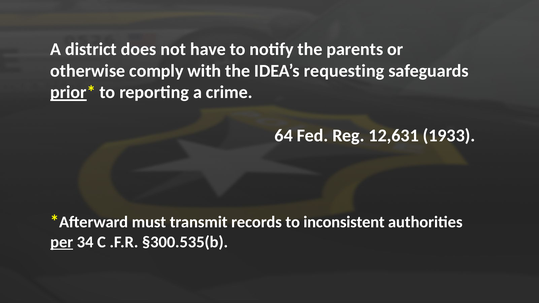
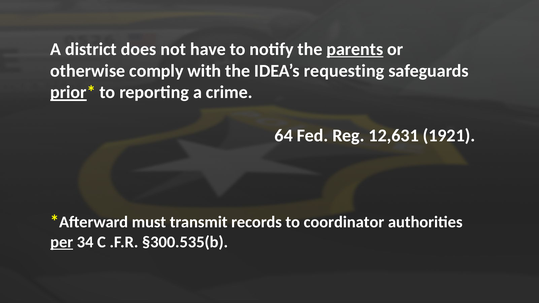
parents underline: none -> present (355, 49)
1933: 1933 -> 1921 (449, 136)
inconsistent: inconsistent -> coordinator (344, 222)
